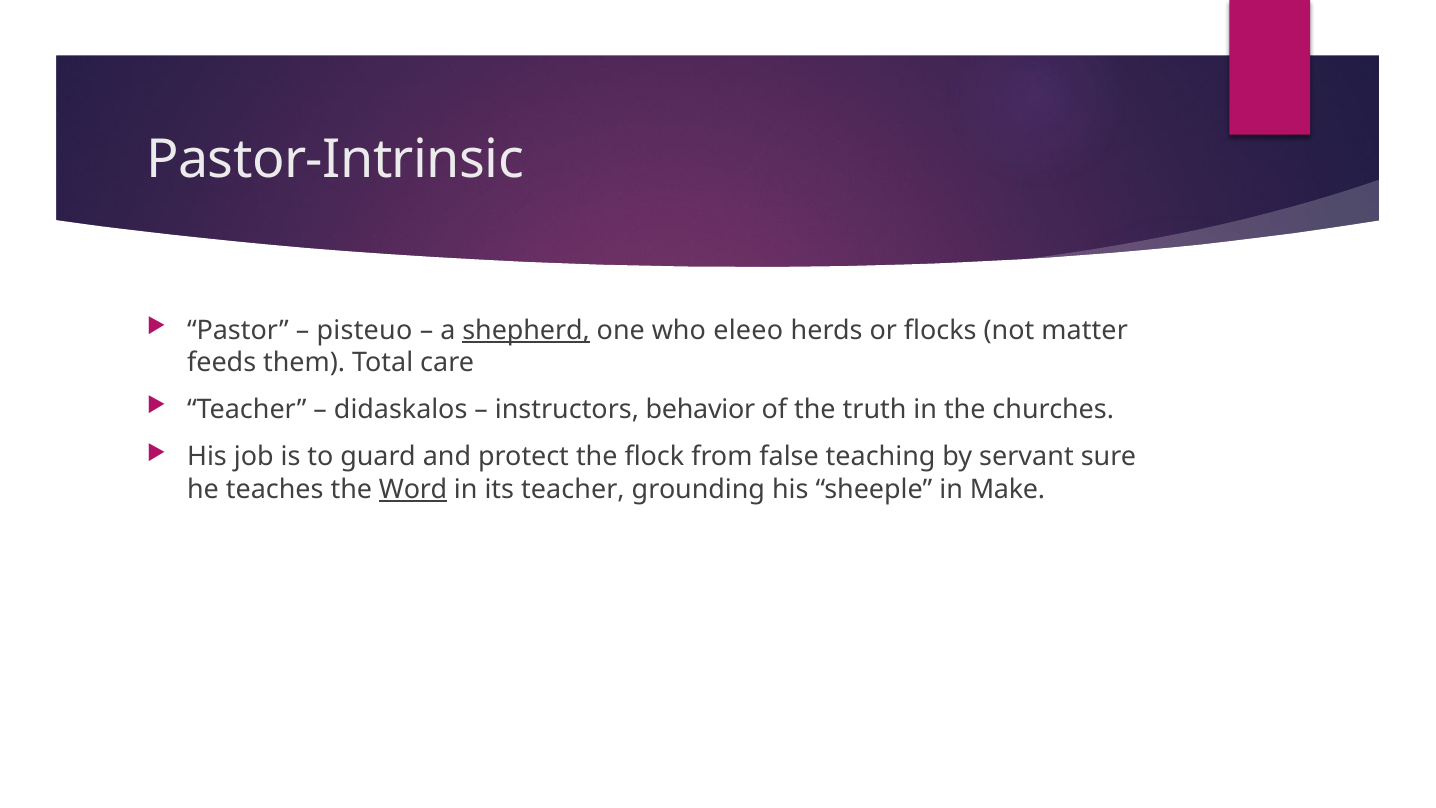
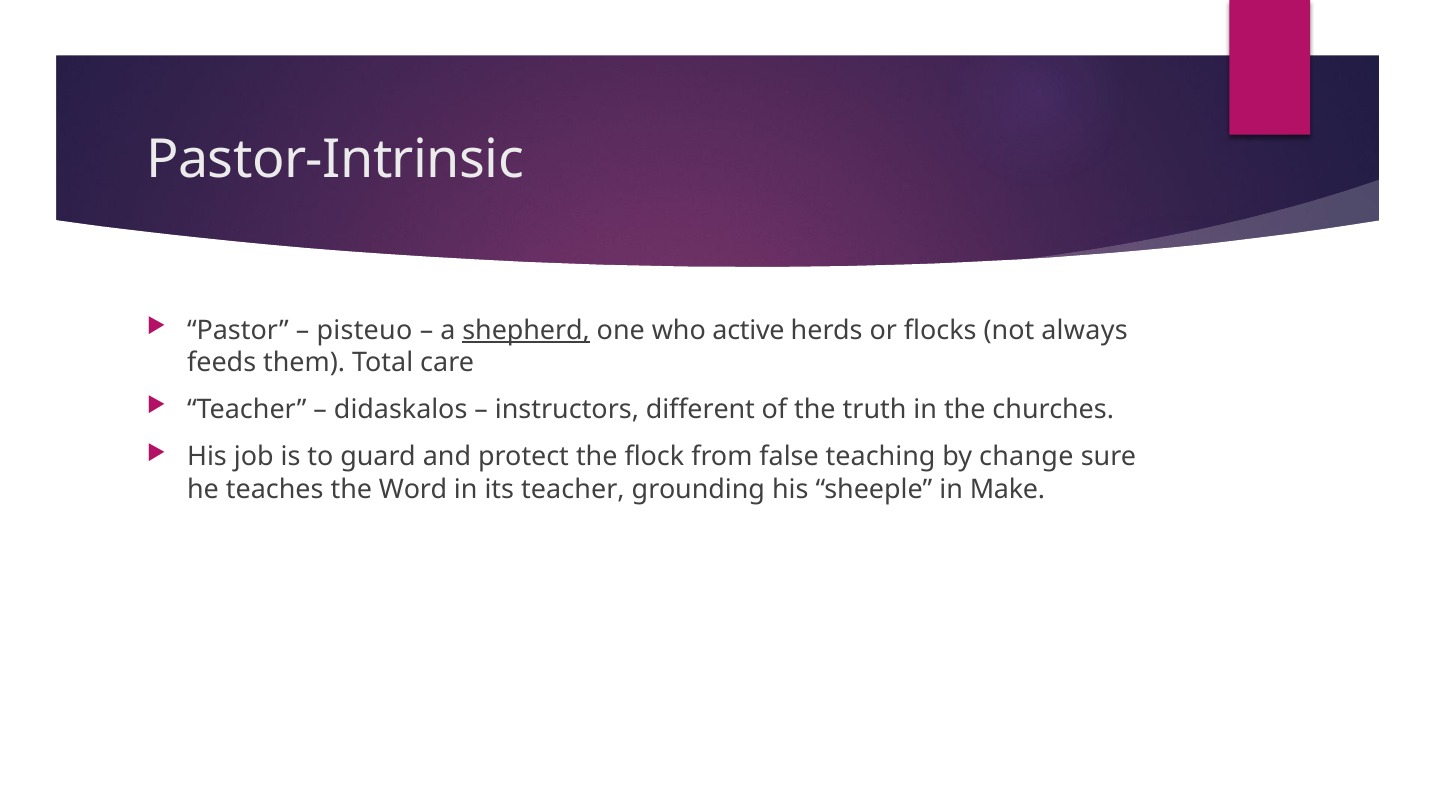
eleeo: eleeo -> active (749, 330)
matter: matter -> always (1085, 330)
behavior: behavior -> different (700, 410)
servant: servant -> change (1026, 457)
Word underline: present -> none (413, 489)
